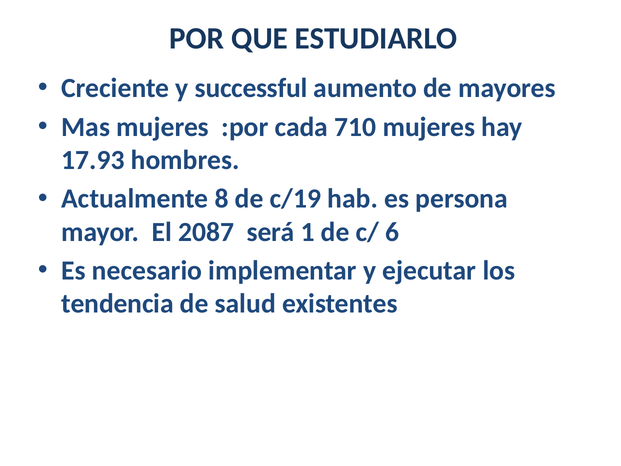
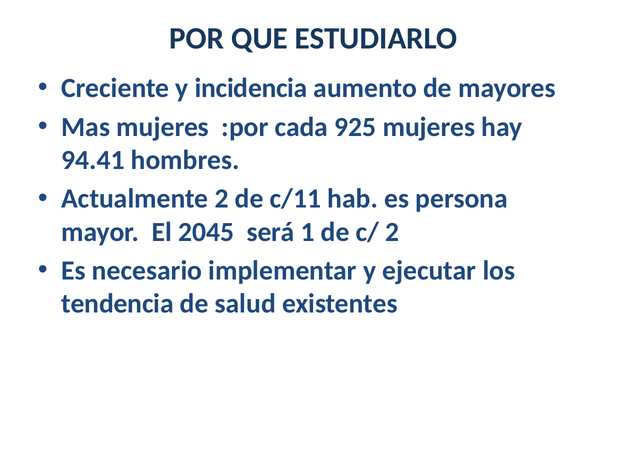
successful: successful -> incidencia (251, 88)
710: 710 -> 925 (355, 127)
17.93: 17.93 -> 94.41 (93, 160)
Actualmente 8: 8 -> 2 (222, 199)
c/19: c/19 -> c/11 (295, 199)
2087: 2087 -> 2045 (206, 232)
c/ 6: 6 -> 2 (392, 232)
